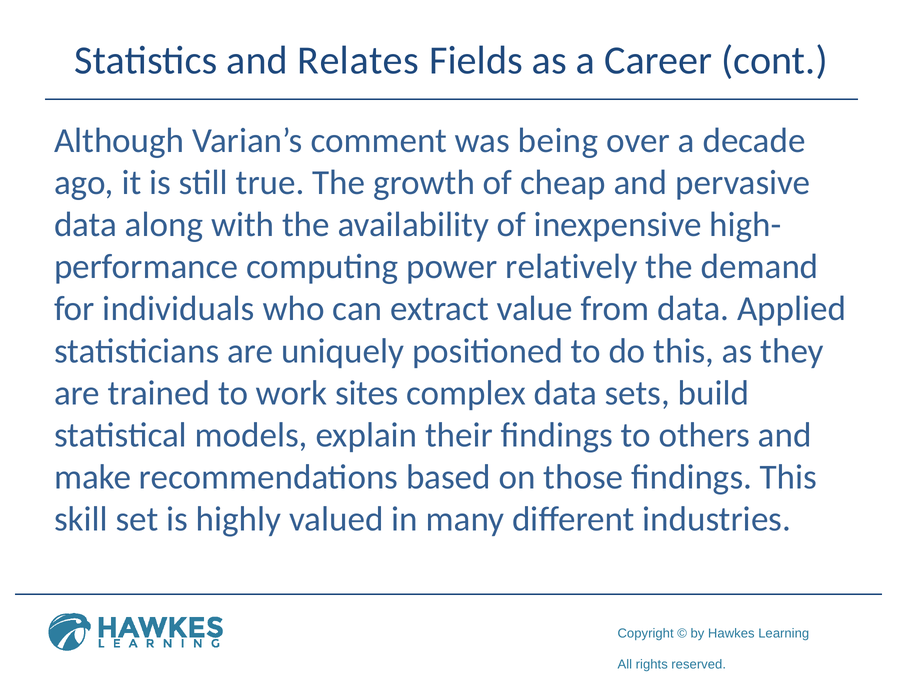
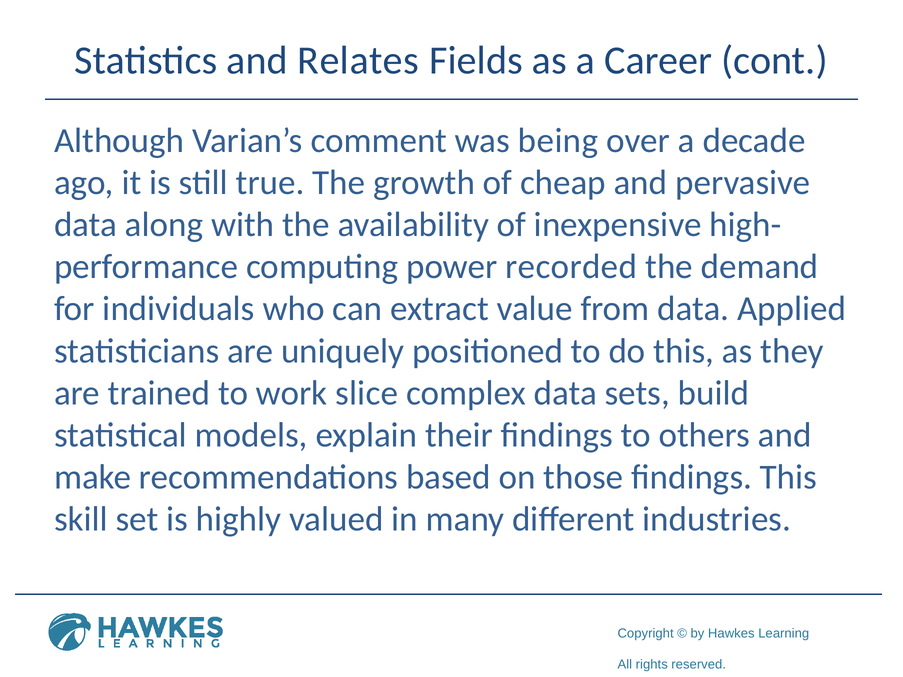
relatively: relatively -> recorded (571, 267)
sites: sites -> slice (367, 393)
